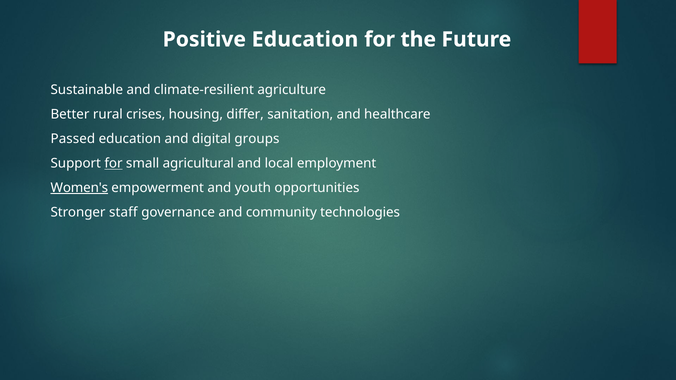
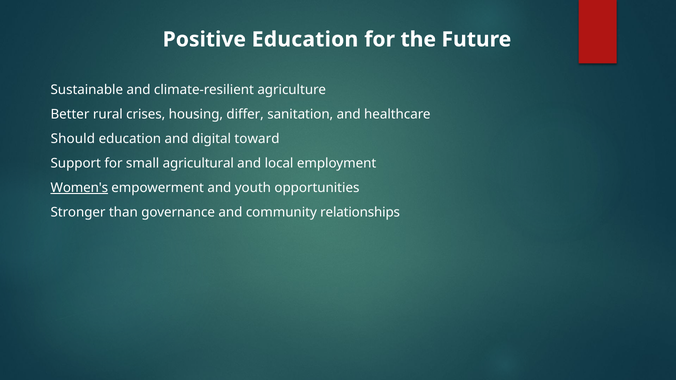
Passed: Passed -> Should (73, 139)
groups: groups -> toward (257, 139)
for underline: present -> none (113, 164)
staff: staff -> than (123, 212)
technologies: technologies -> relationships (360, 212)
